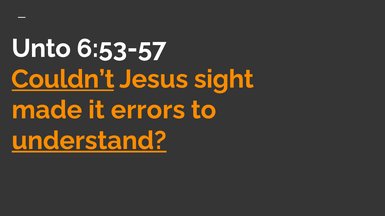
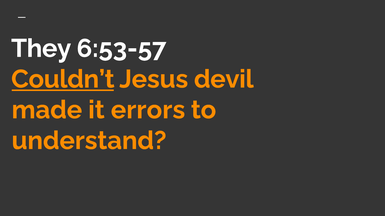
Unto: Unto -> They (41, 49)
sight: sight -> devil (224, 79)
understand underline: present -> none (89, 141)
